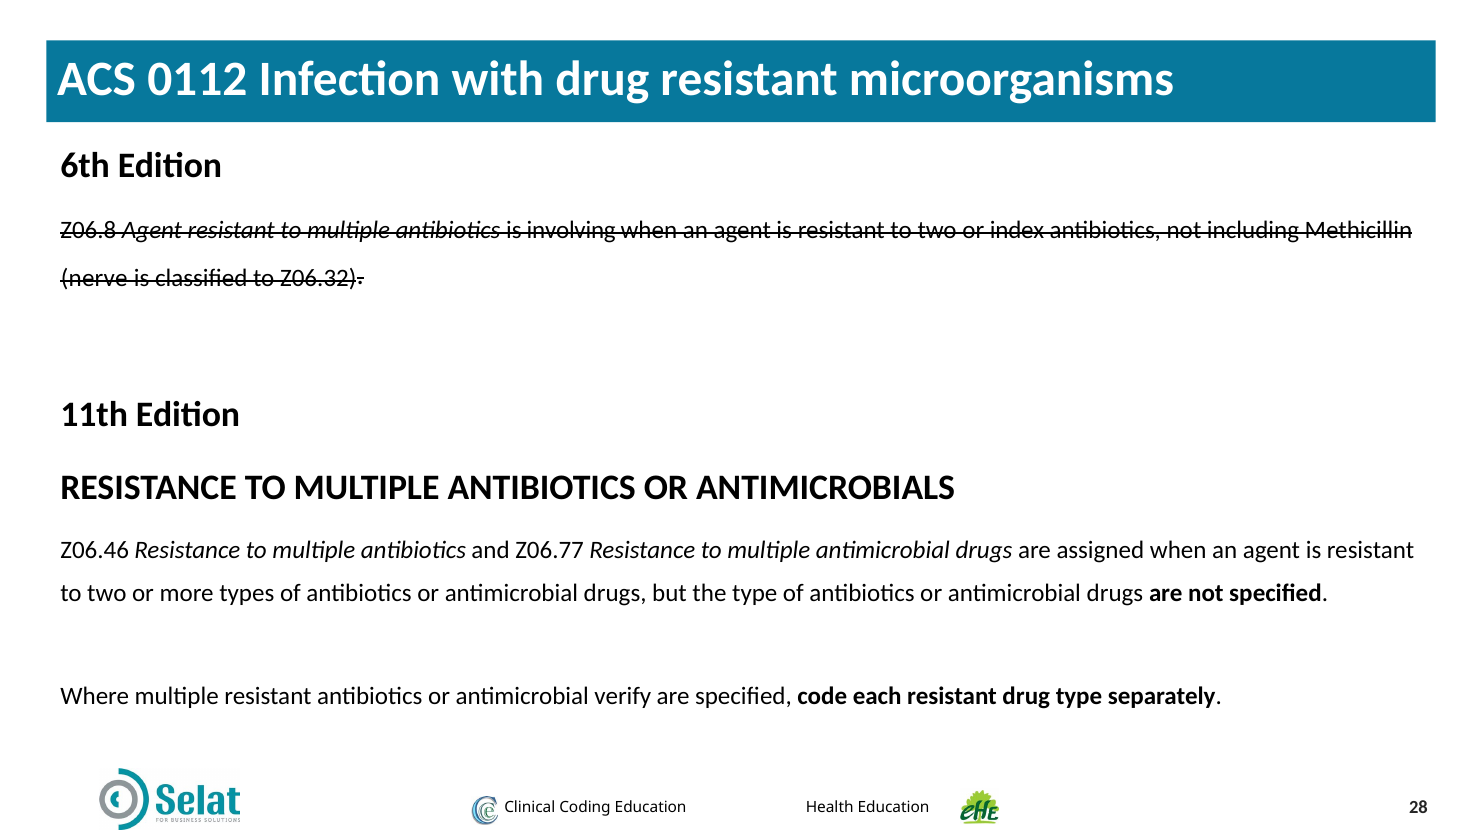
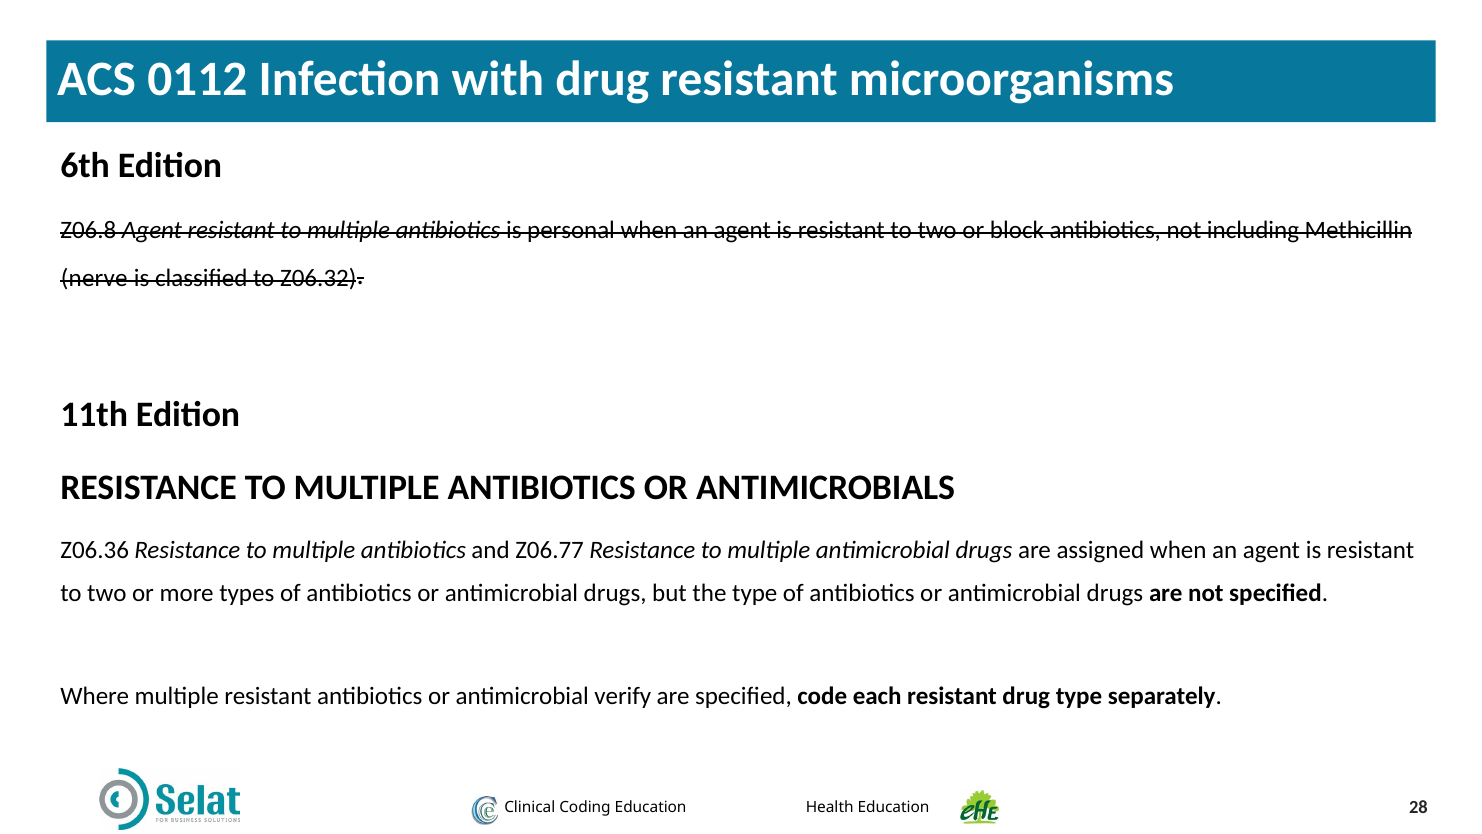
involving: involving -> personal (571, 230)
index: index -> block (1017, 230)
Z06.46: Z06.46 -> Z06.36 (95, 550)
